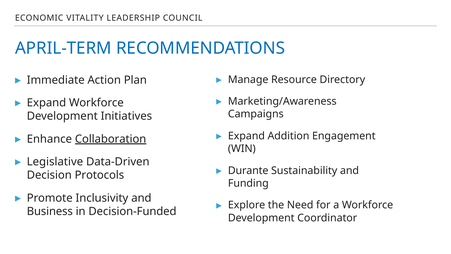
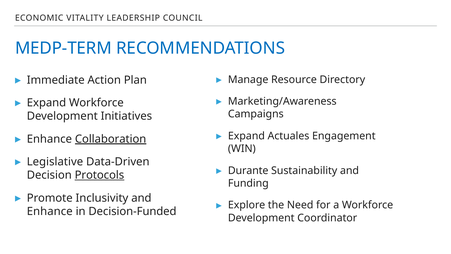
APRIL-TERM: APRIL-TERM -> MEDP-TERM (63, 48)
Addition: Addition -> Actuales (288, 136)
Protocols underline: none -> present (99, 175)
Business: Business -> Enhance (50, 211)
